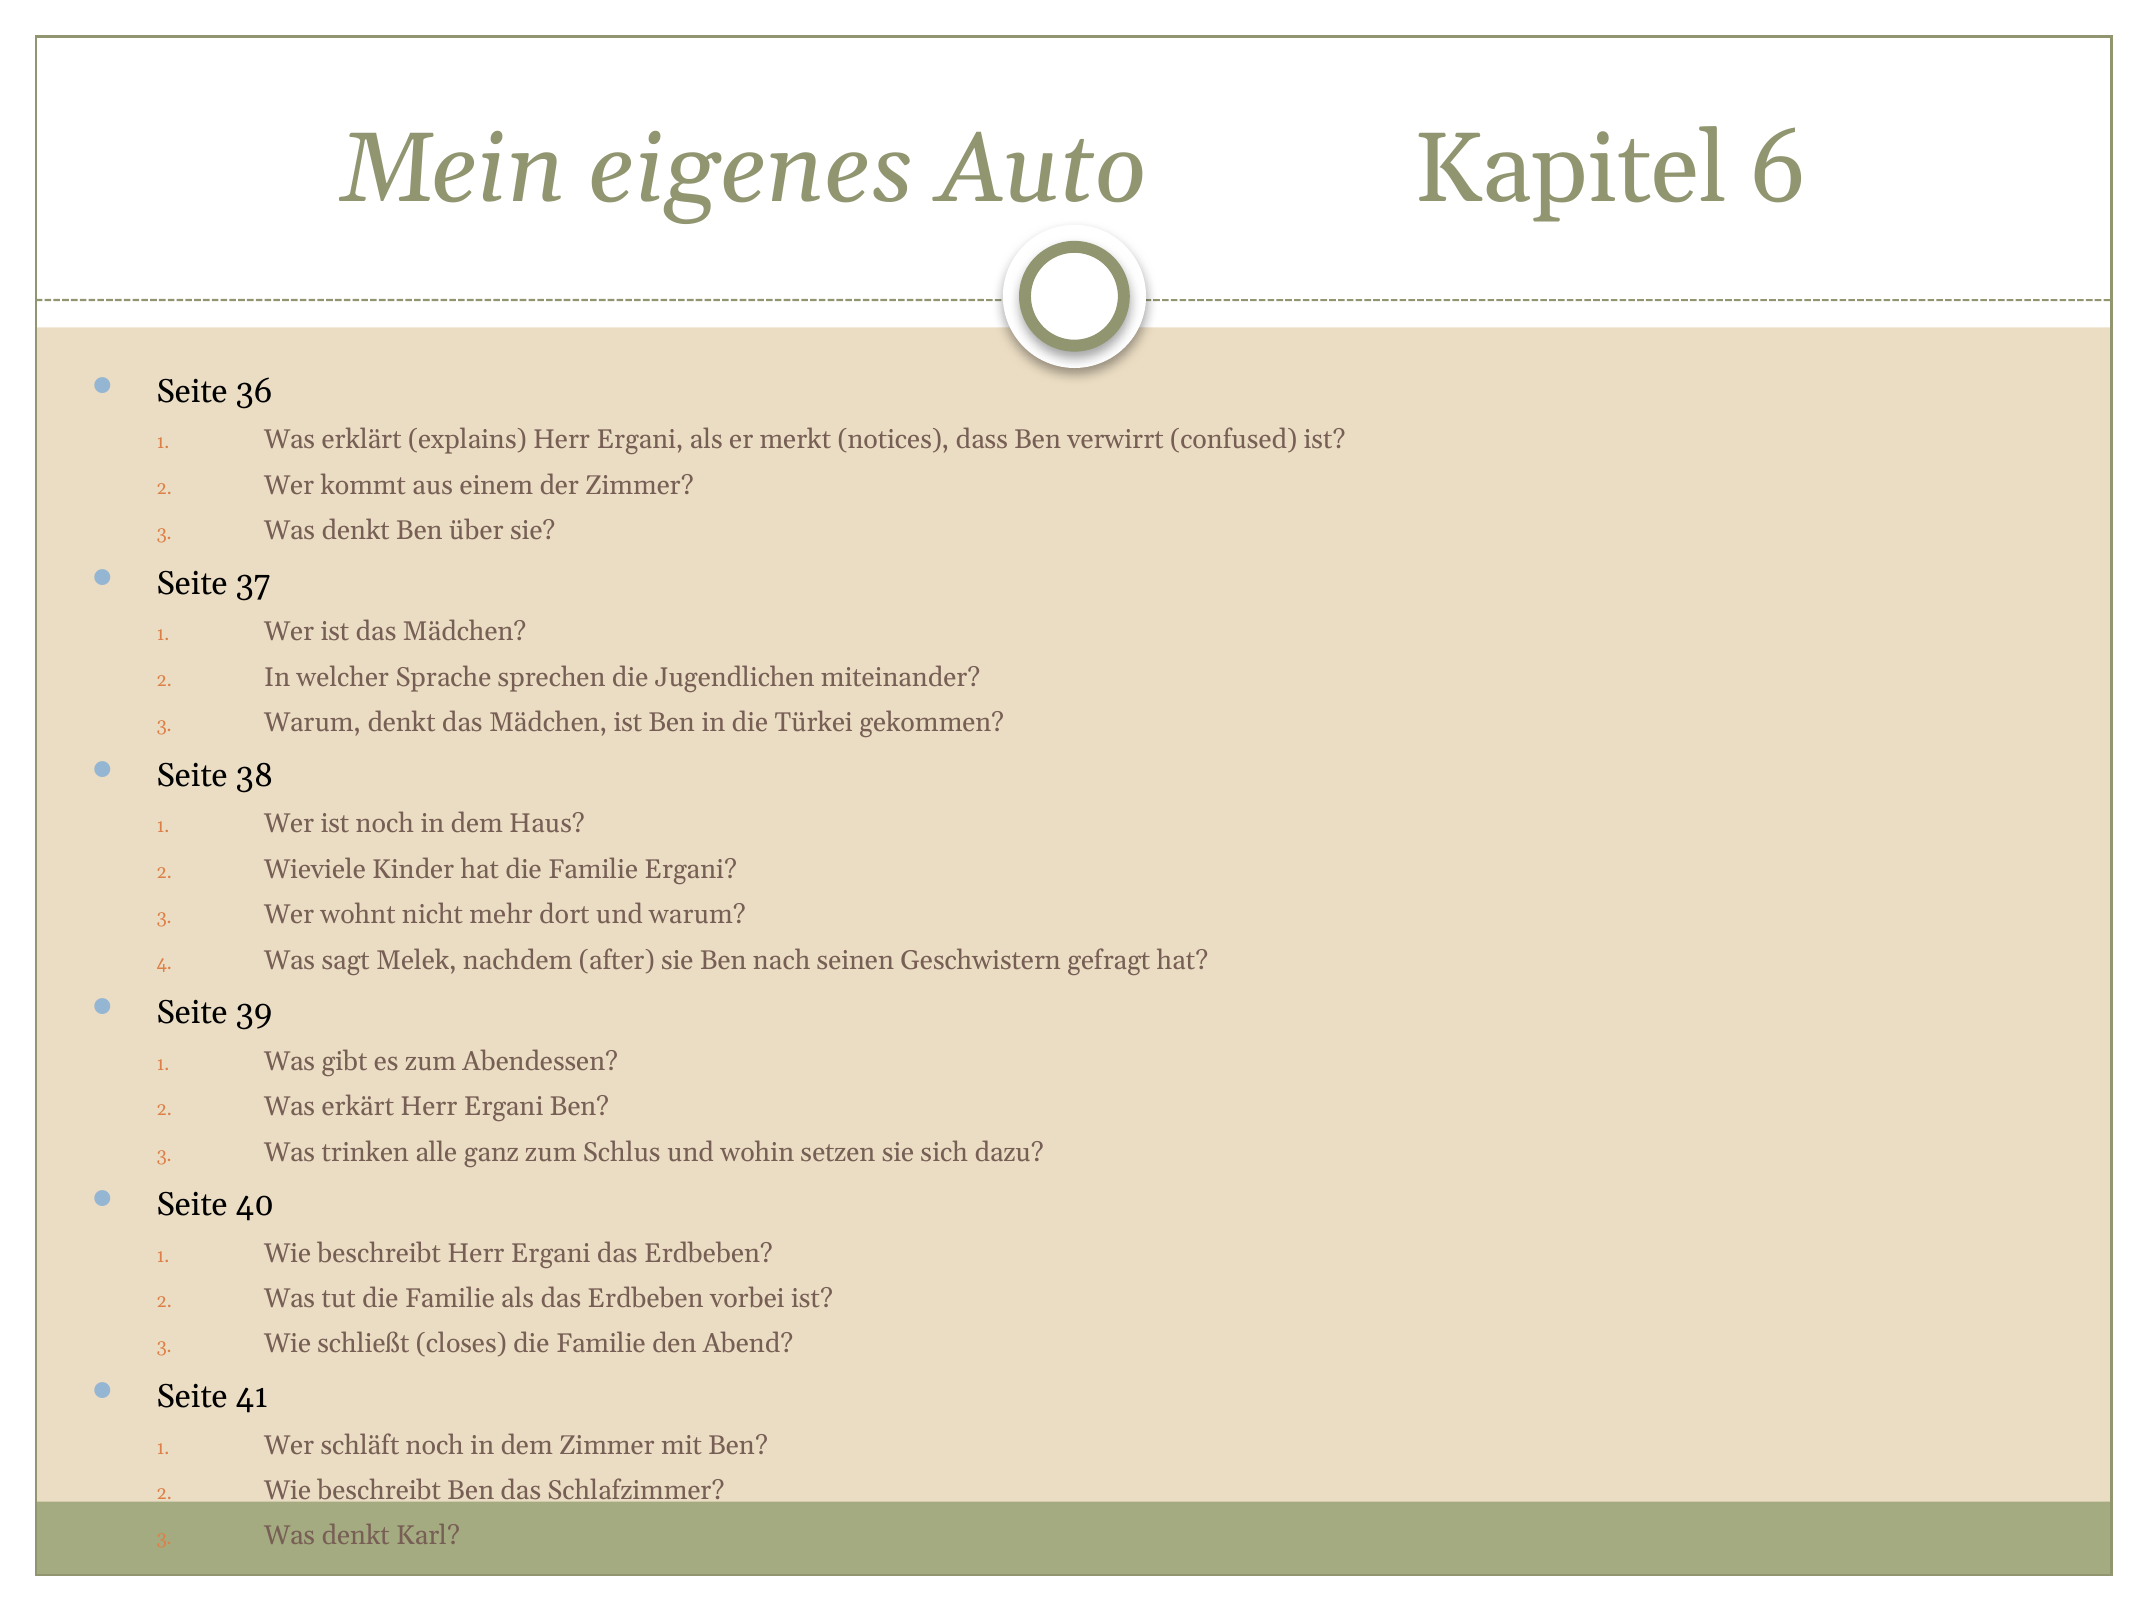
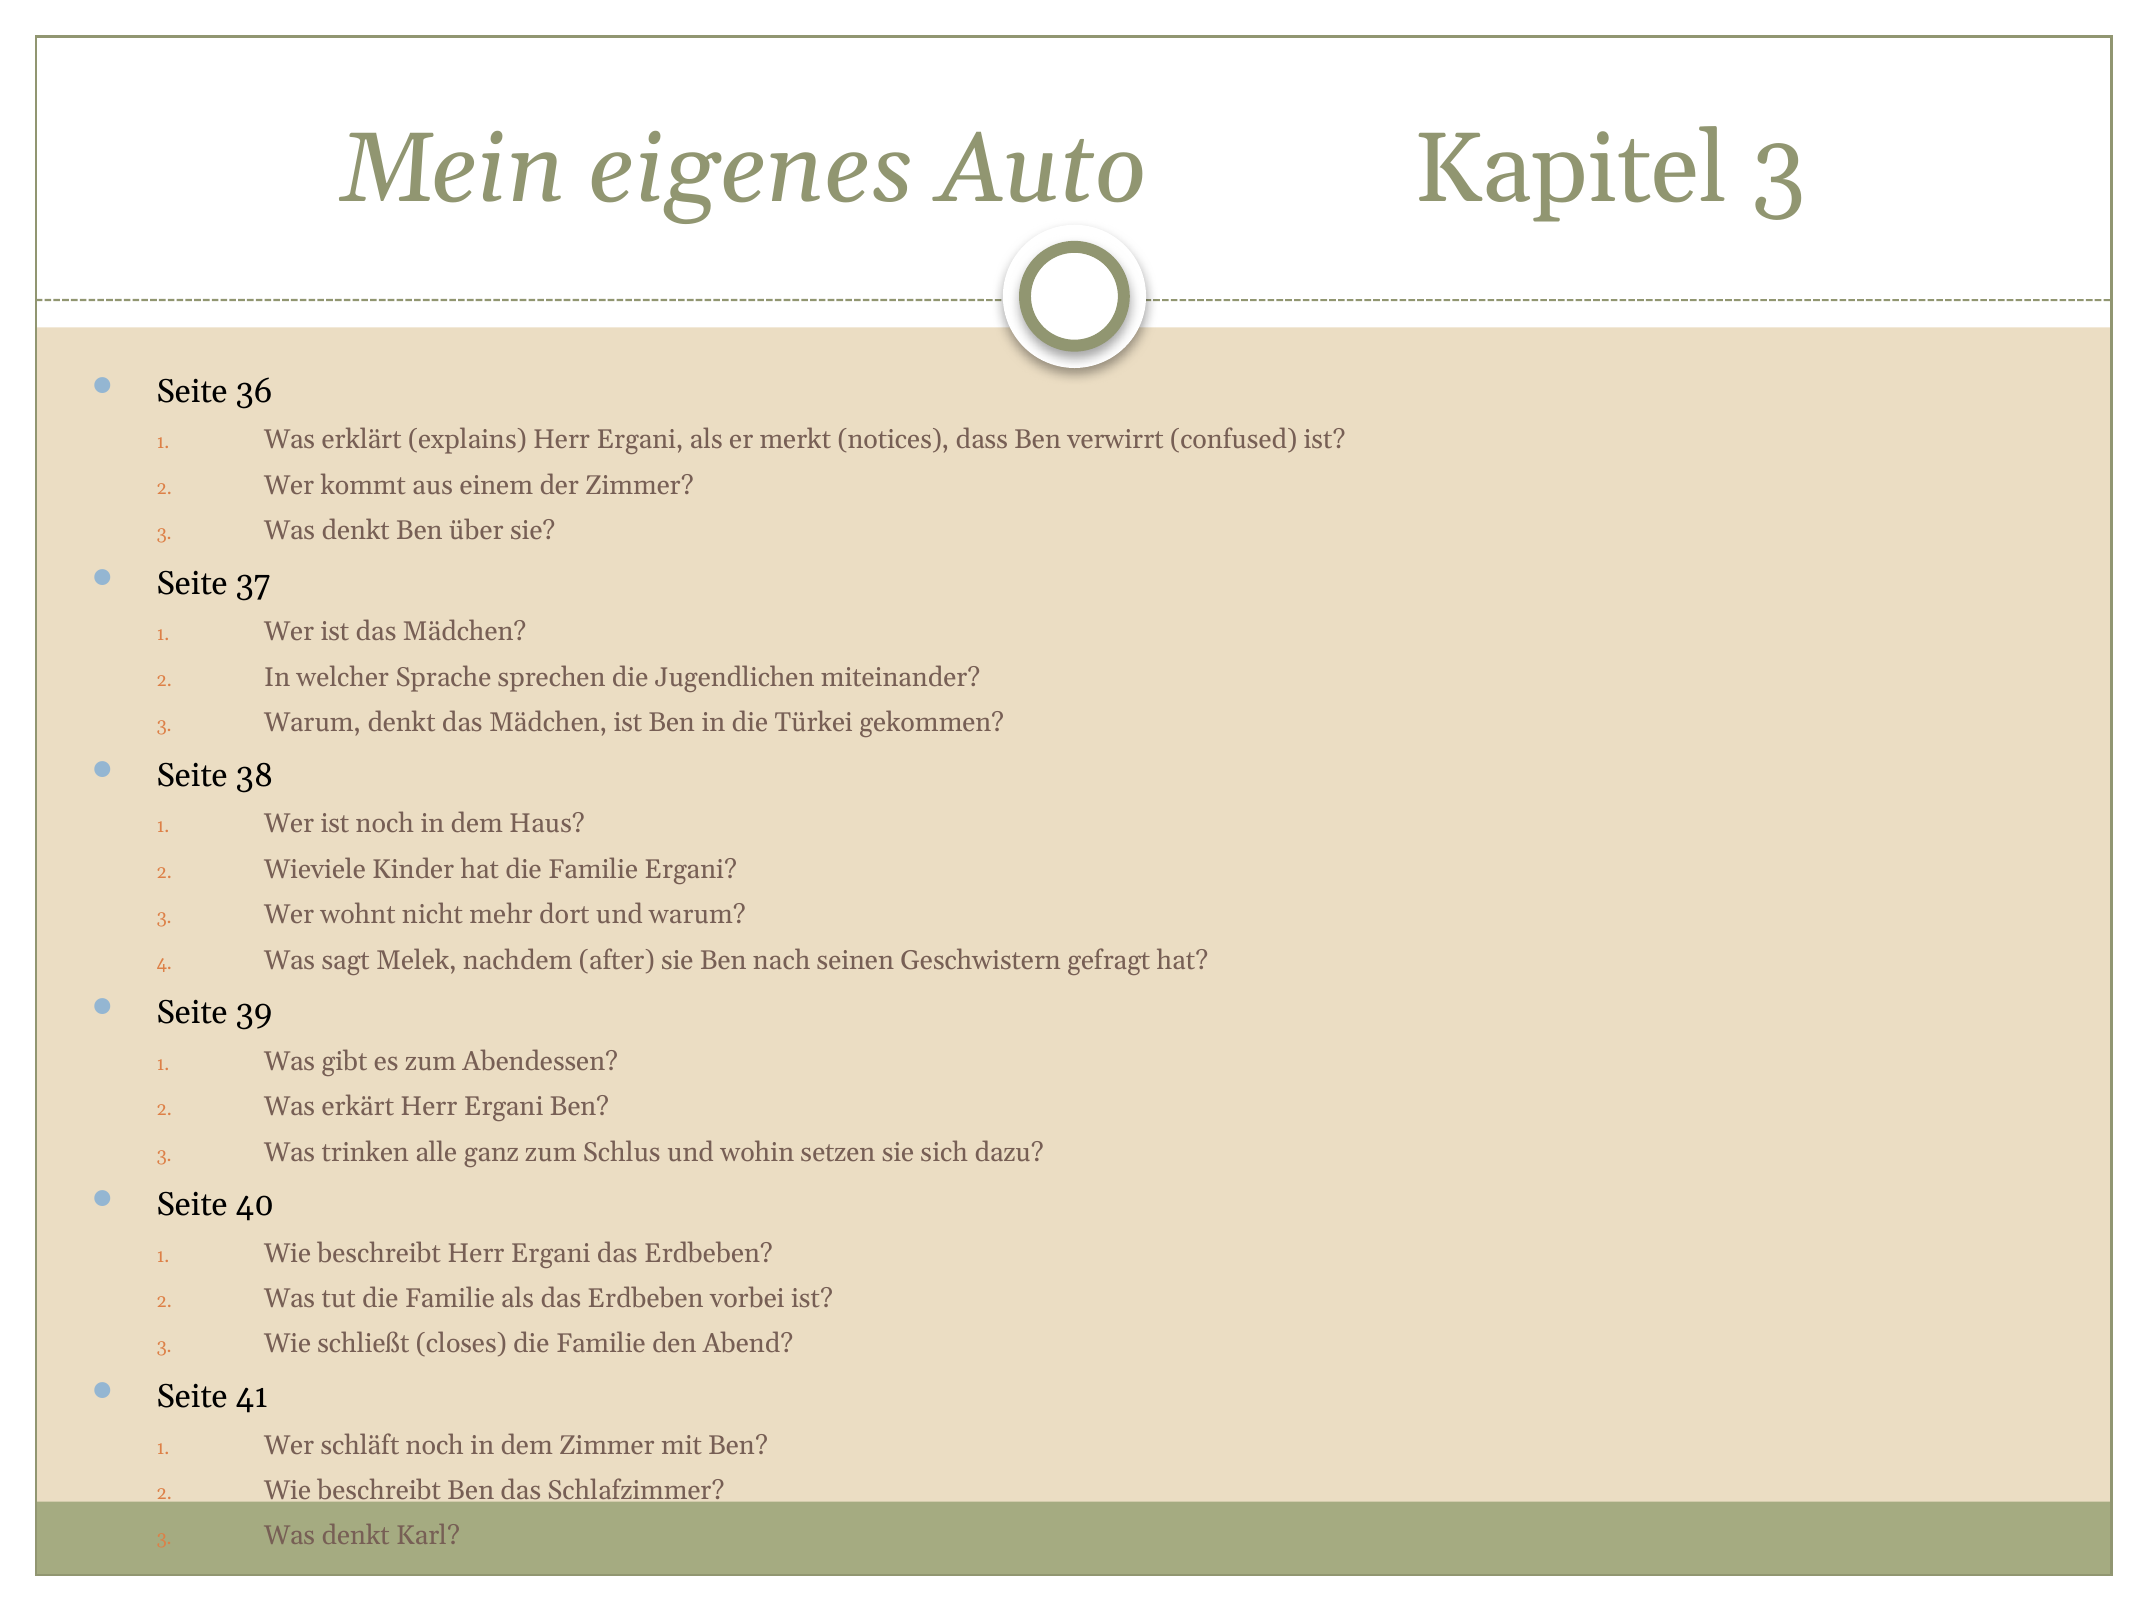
Kapitel 6: 6 -> 3 (1778, 169)
